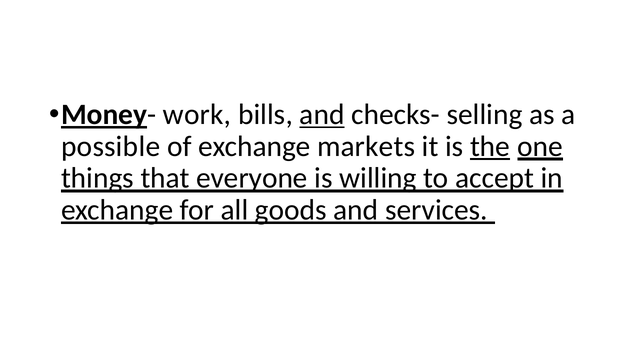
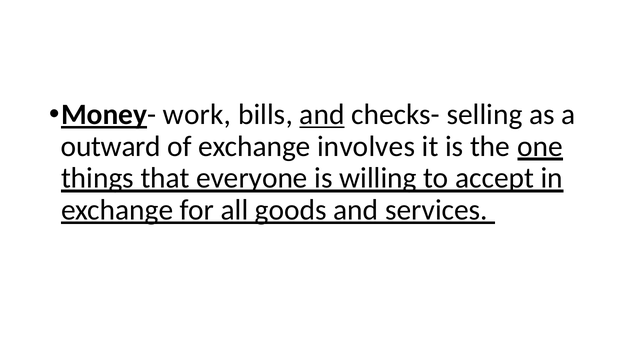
possible: possible -> outward (111, 146)
markets: markets -> involves (366, 146)
the underline: present -> none (490, 146)
